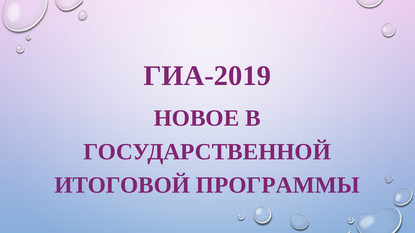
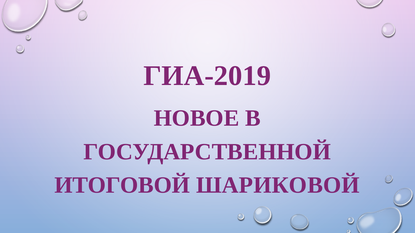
ПРОГРАММЫ: ПРОГРАММЫ -> ШАРИКОВОЙ (278, 186)
